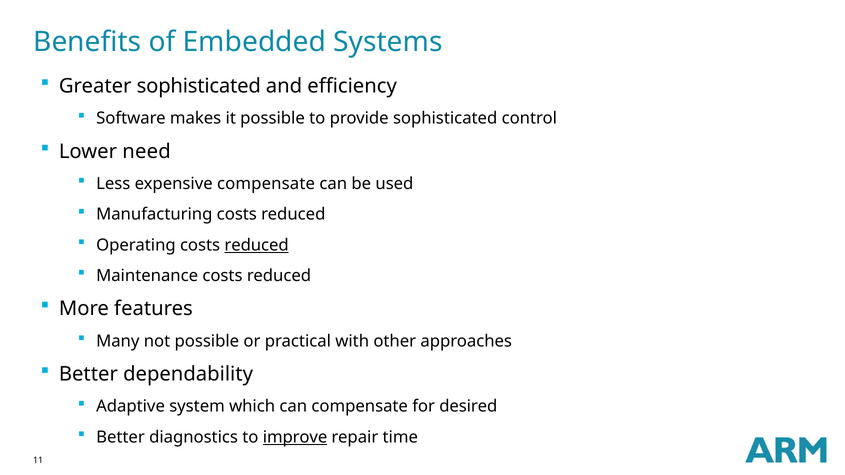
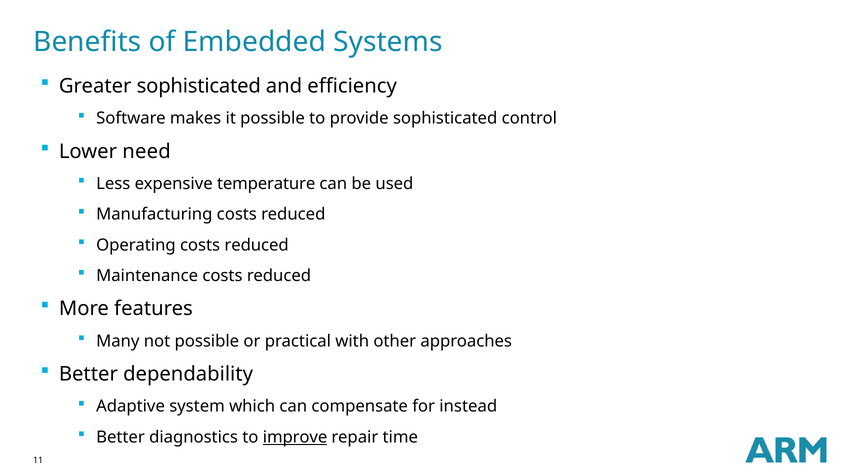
expensive compensate: compensate -> temperature (266, 184)
reduced underline: present -> none (257, 245)
desired: desired -> instead (468, 407)
